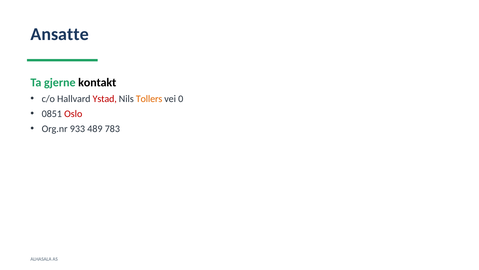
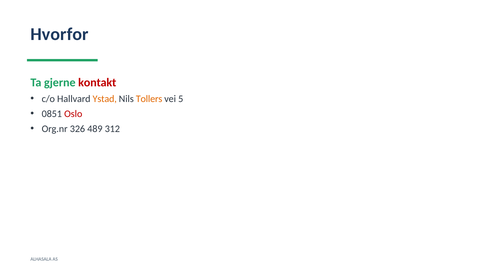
Ansatte: Ansatte -> Hvorfor (60, 34)
kontakt colour: black -> red (97, 82)
Ystad colour: red -> orange (105, 98)
0: 0 -> 5 (181, 98)
933: 933 -> 326 (77, 128)
783: 783 -> 312 (112, 128)
